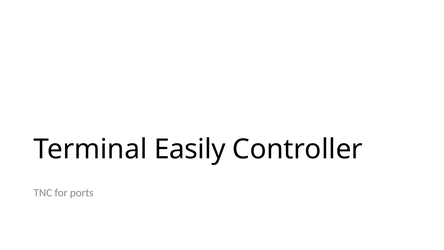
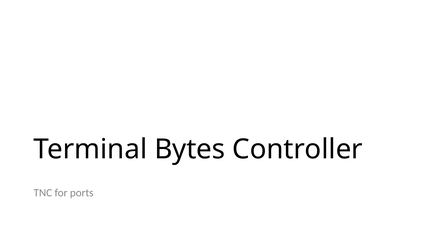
Easily: Easily -> Bytes (190, 149)
